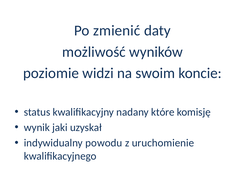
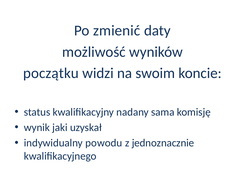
poziomie: poziomie -> początku (51, 73)
które: które -> sama (163, 112)
uruchomienie: uruchomienie -> jednoznacznie (163, 143)
